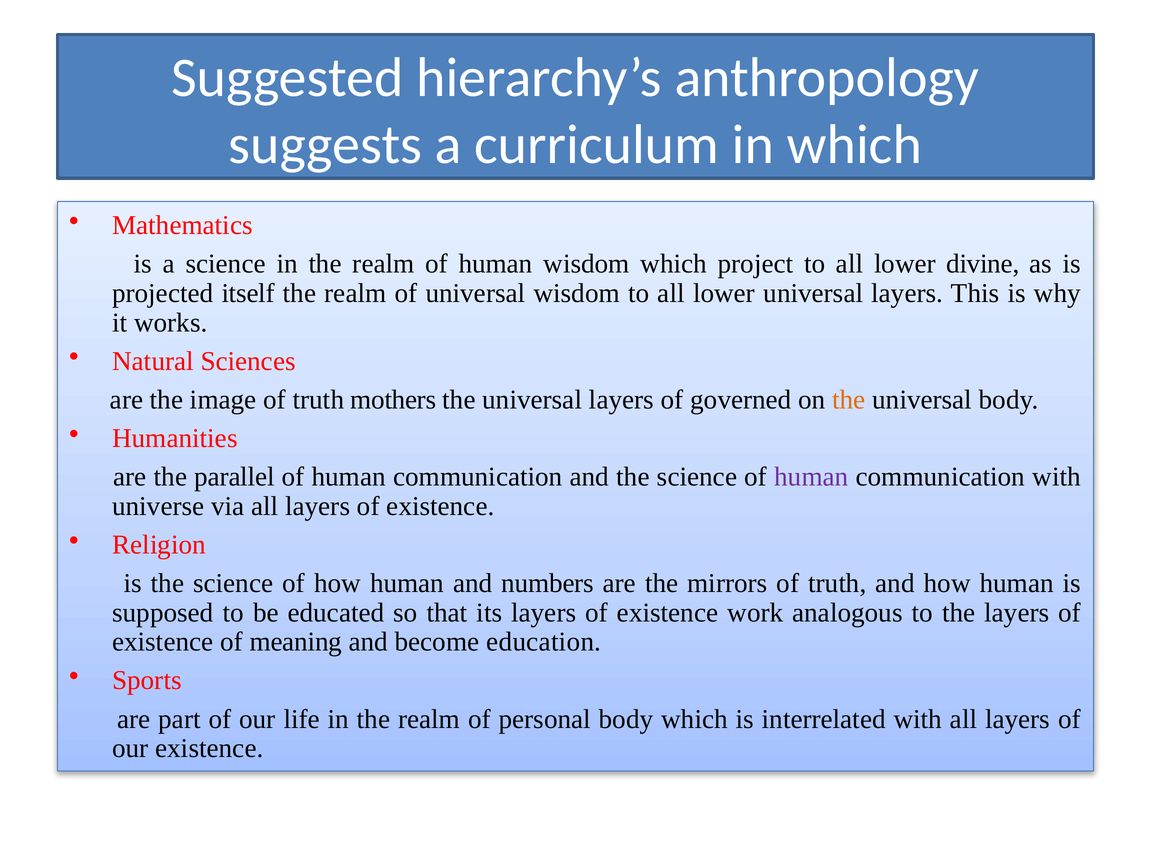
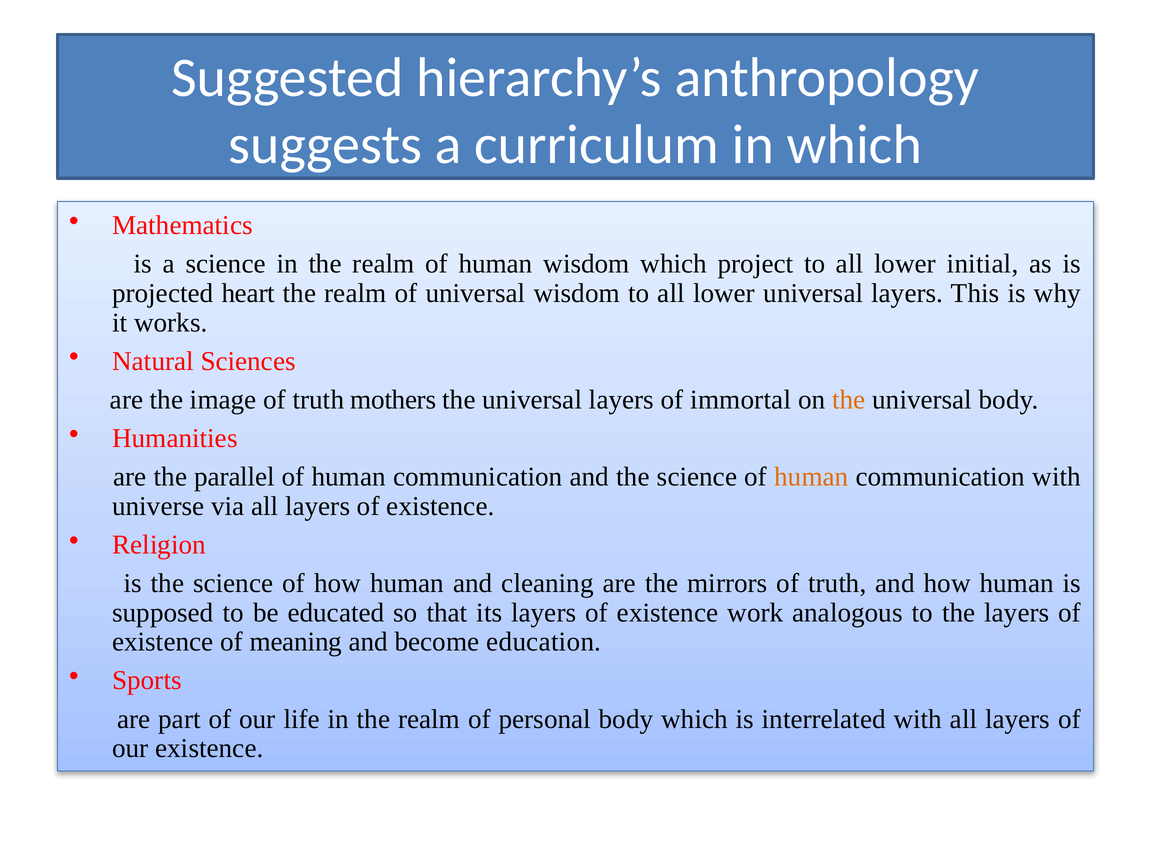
divine: divine -> initial (983, 264)
itself: itself -> heart (248, 293)
governed: governed -> immortal (741, 400)
human colour: purple -> orange (811, 477)
numbers: numbers -> cleaning (548, 583)
